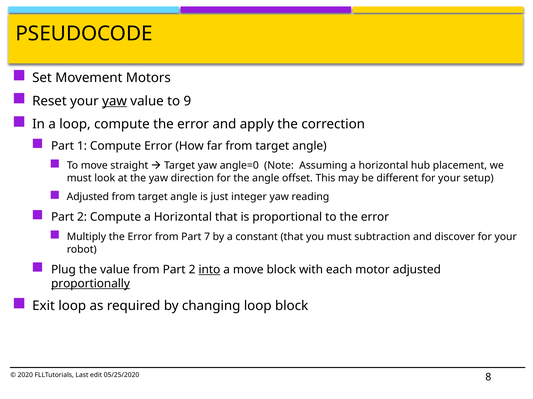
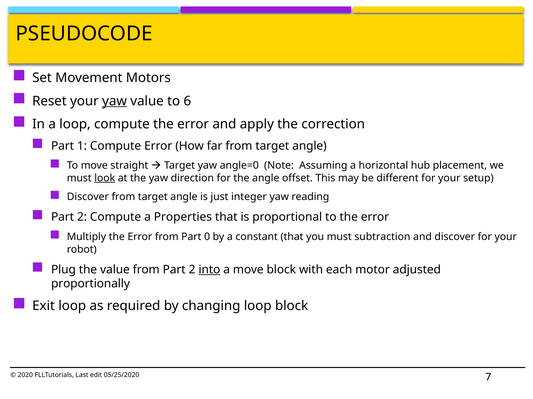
9: 9 -> 6 (187, 101)
look underline: none -> present (105, 178)
Adjusted: Adjusted -> Discover (88, 197)
Compute a Horizontal: Horizontal -> Properties (183, 217)
7: 7 -> 0 (207, 237)
proportionally underline: present -> none (90, 284)
8: 8 -> 7 (488, 378)
